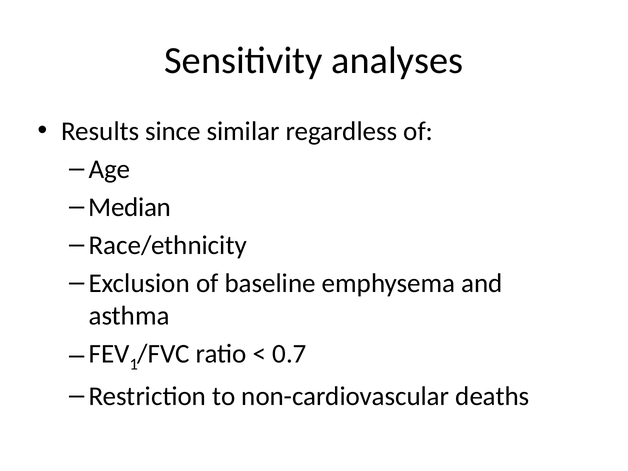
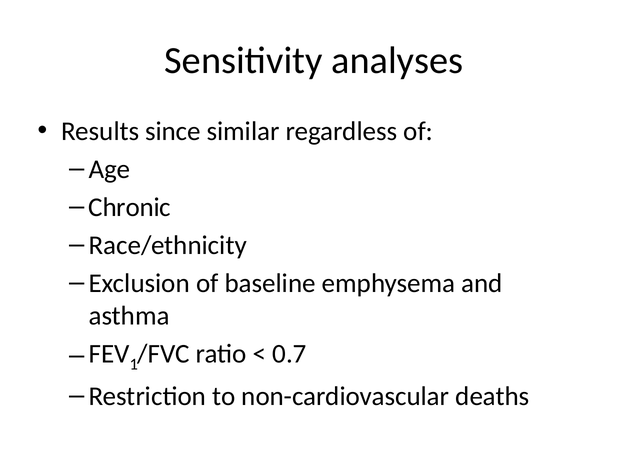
Median: Median -> Chronic (130, 207)
